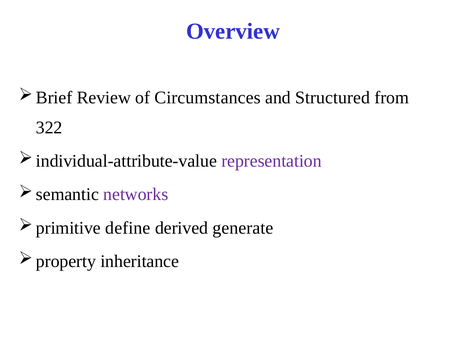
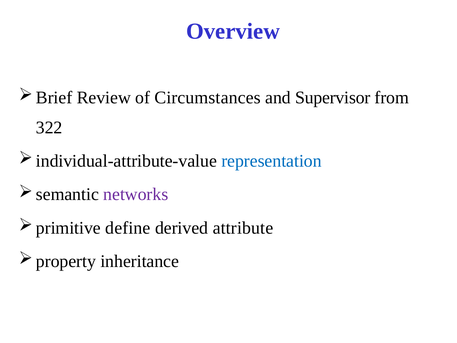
Structured: Structured -> Supervisor (333, 98)
representation colour: purple -> blue (272, 161)
generate: generate -> attribute (243, 228)
